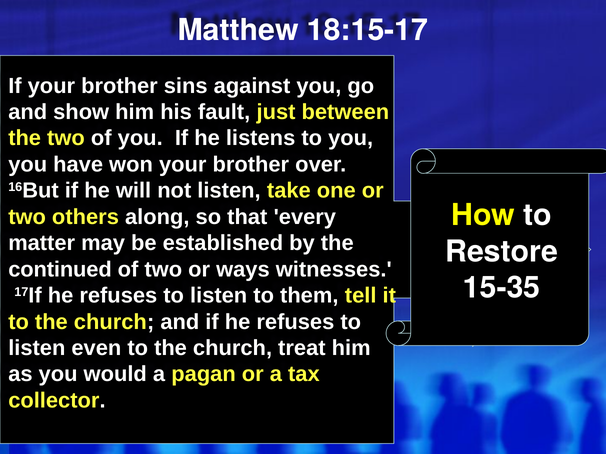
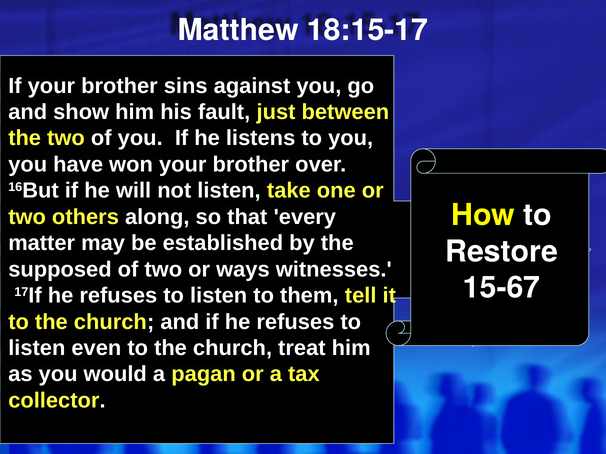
continued: continued -> supposed (60, 270)
15-35: 15-35 -> 15-67 (502, 288)
